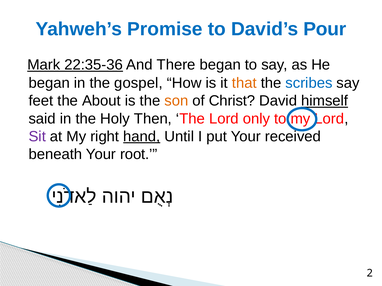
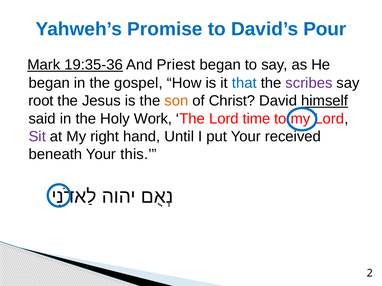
22:35-36: 22:35-36 -> 19:35-36 (94, 65)
There: There -> Priest (176, 65)
that colour: orange -> blue (244, 83)
scribes colour: blue -> purple (309, 83)
feet: feet -> root (41, 101)
About: About -> Jesus (101, 101)
Then: Then -> Work (153, 119)
only: only -> time (257, 119)
hand underline: present -> none (142, 137)
root: root -> this (139, 154)
